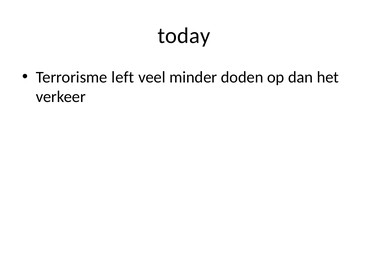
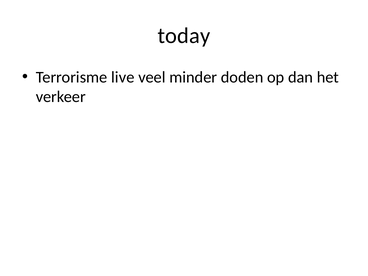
left: left -> live (123, 77)
